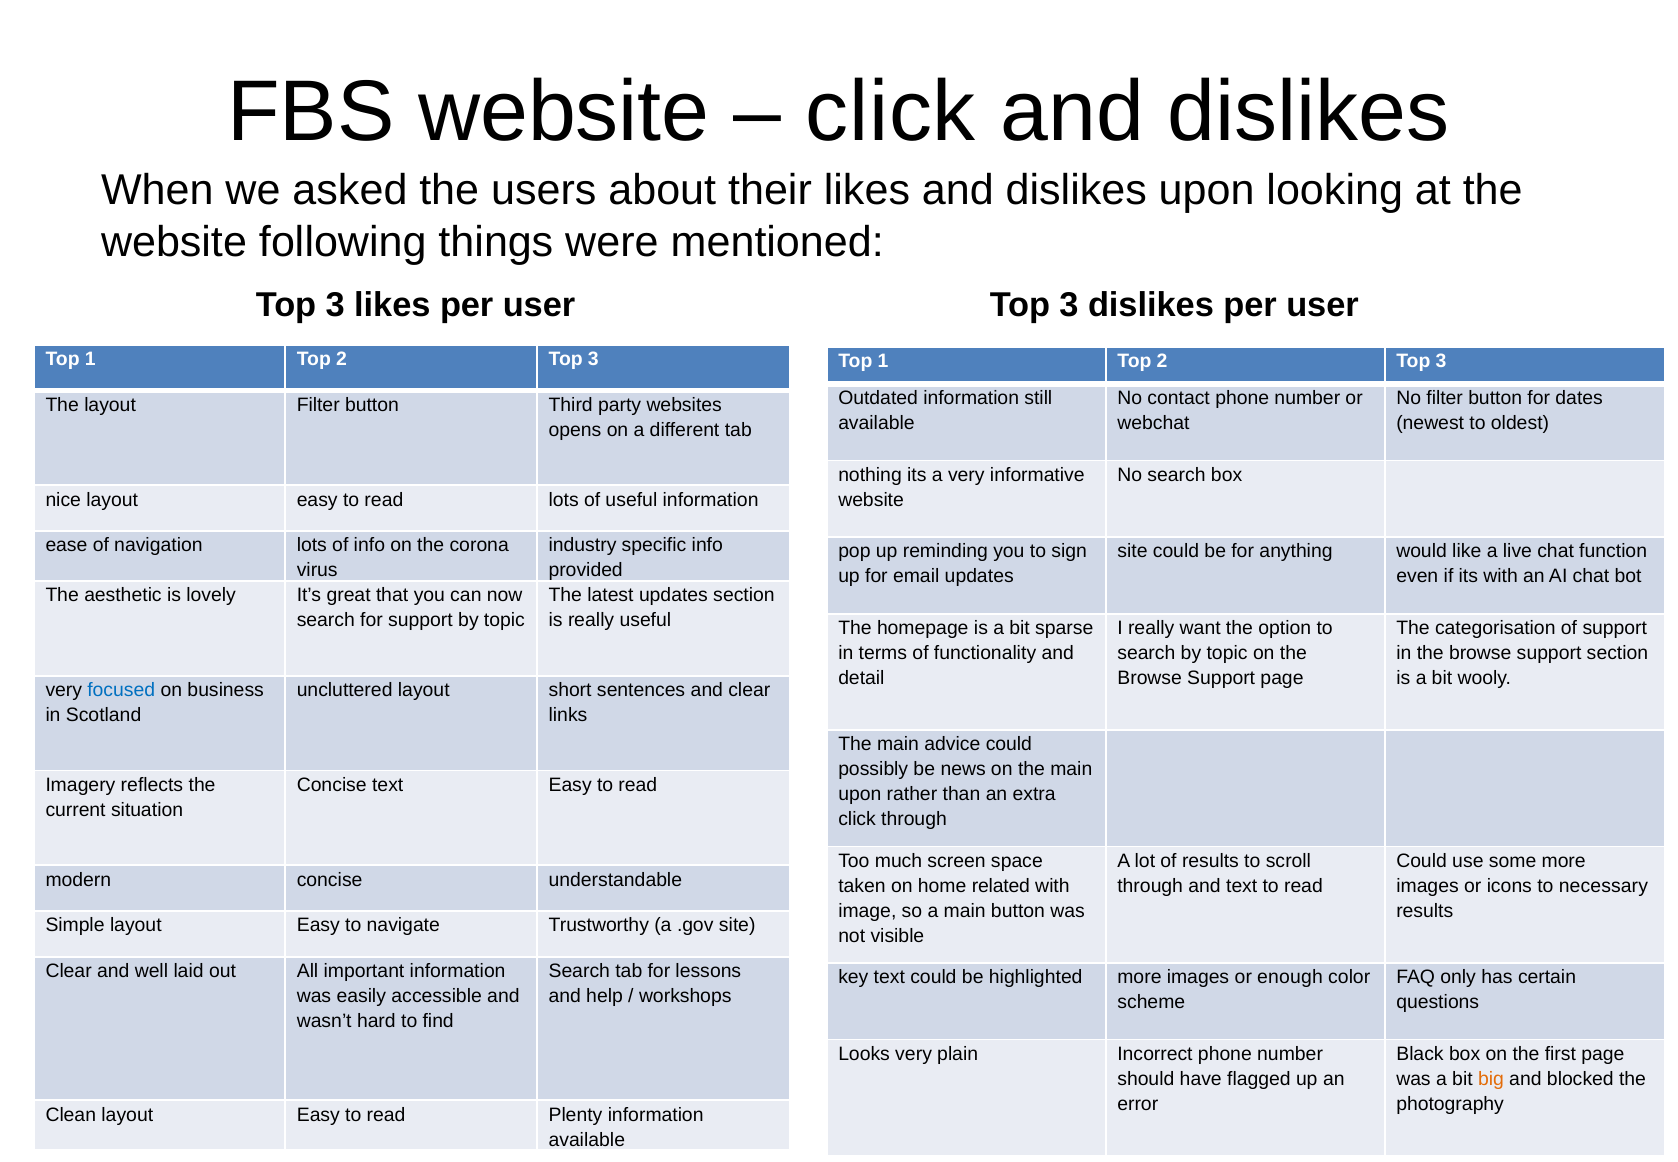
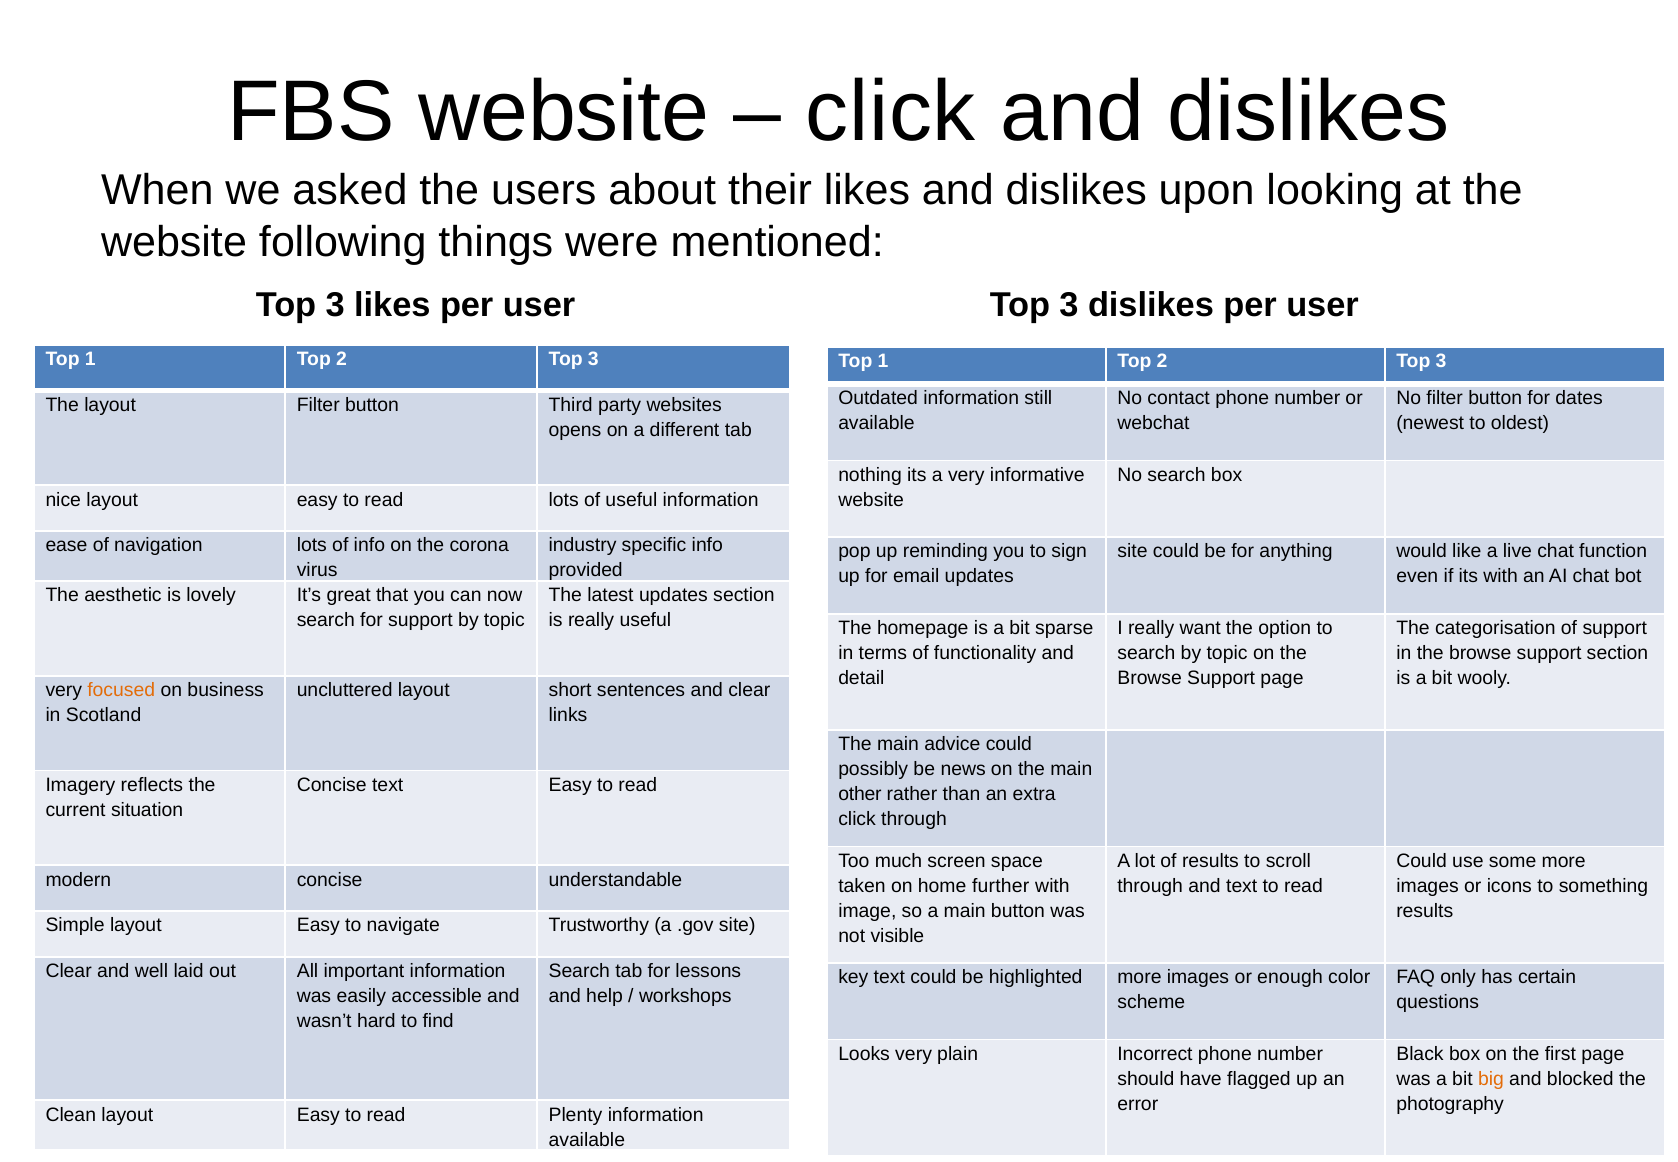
focused colour: blue -> orange (121, 690)
upon: upon -> other (860, 794)
related: related -> further (1001, 886)
necessary: necessary -> something (1603, 886)
